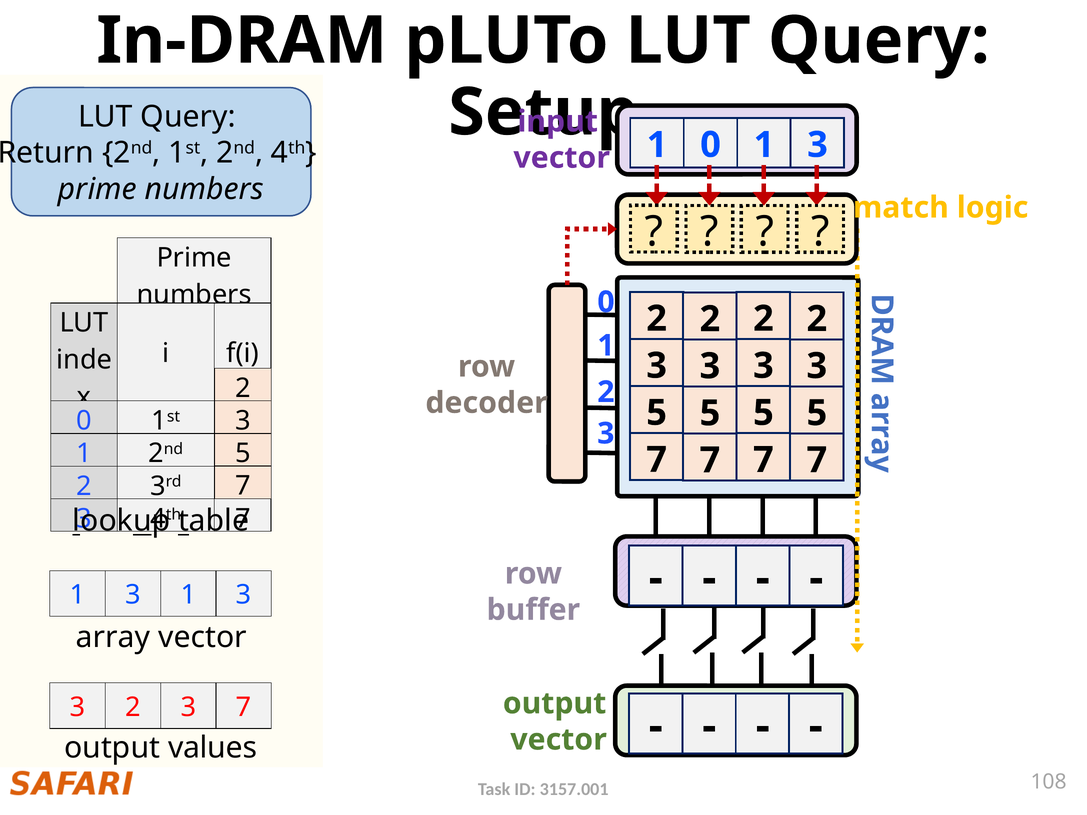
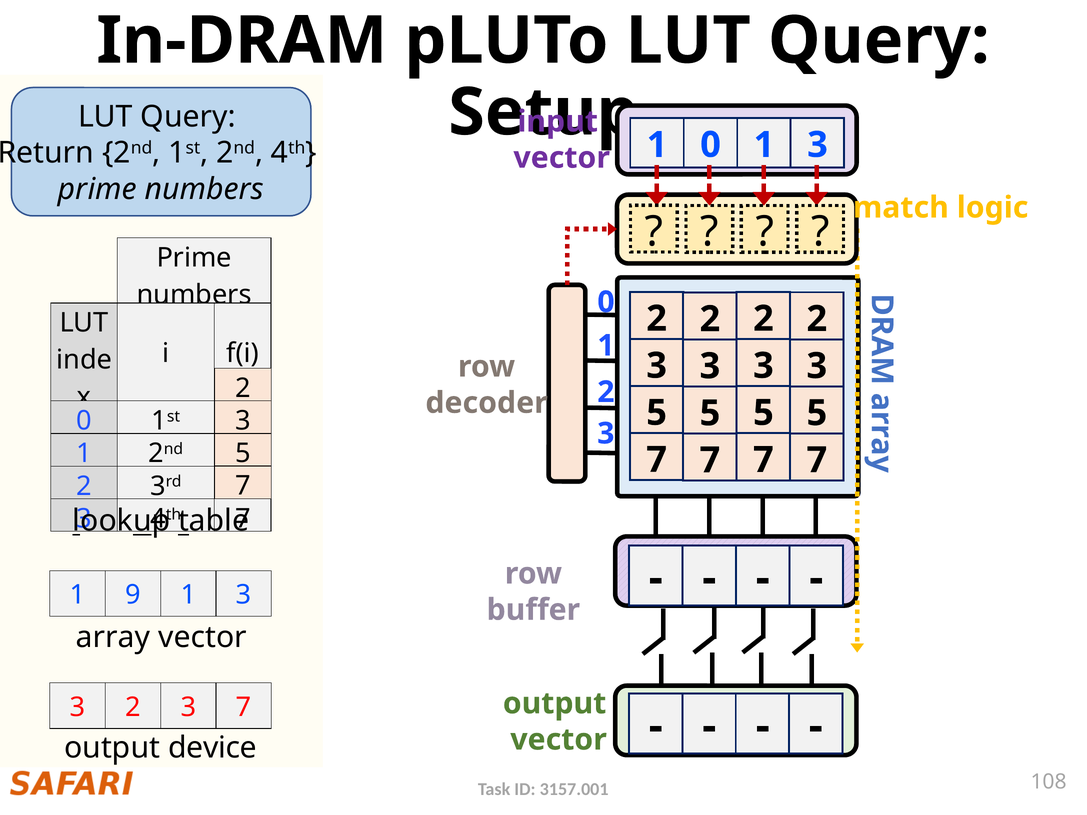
3: 3 -> 9 (133, 595)
values: values -> device (213, 748)
